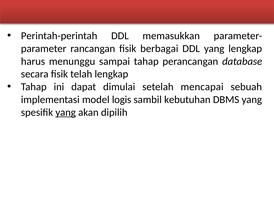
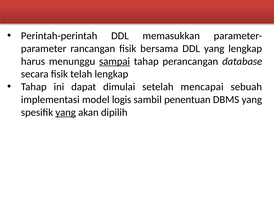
berbagai: berbagai -> bersama (159, 49)
sampai underline: none -> present (115, 61)
kebutuhan: kebutuhan -> penentuan (187, 100)
